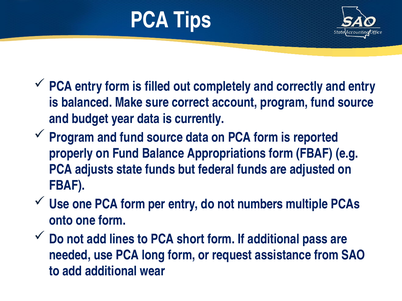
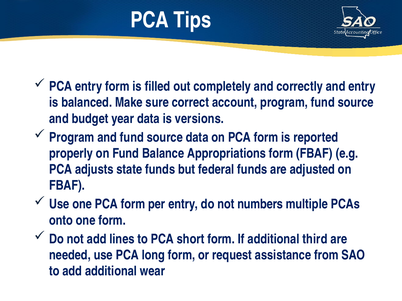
currently: currently -> versions (199, 119)
pass: pass -> third (315, 239)
